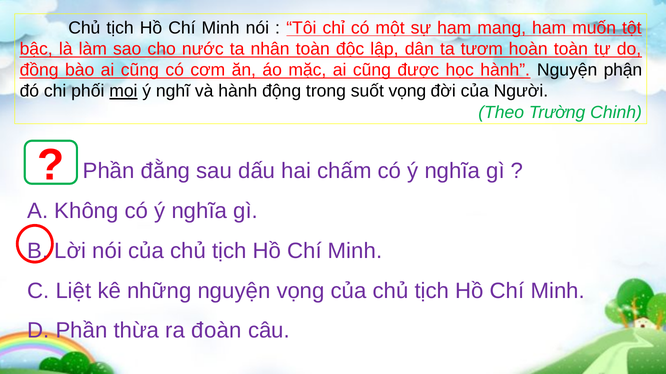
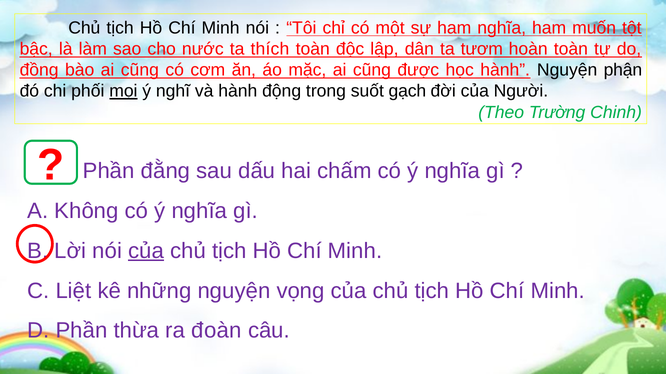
ham mang: mang -> nghĩa (502, 28)
nhân: nhân -> thích (270, 49)
suốt vọng: vọng -> gạch (407, 91)
của underline: none -> present (146, 251)
